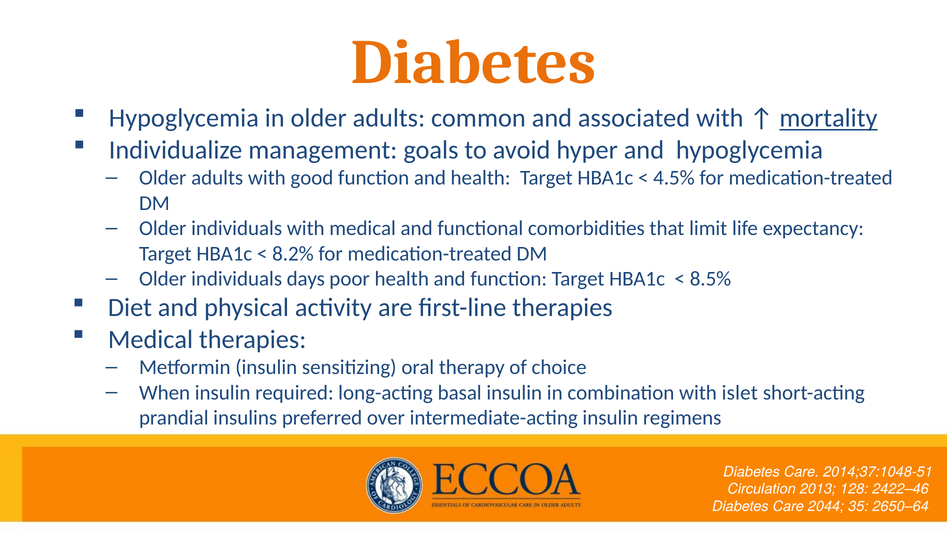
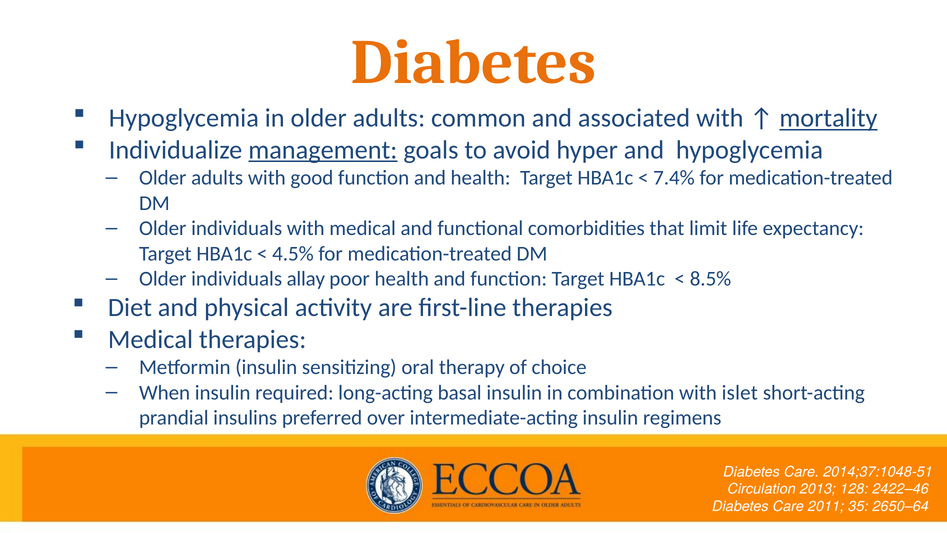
management underline: none -> present (323, 150)
4.5%: 4.5% -> 7.4% (674, 178)
8.2%: 8.2% -> 4.5% (293, 254)
days: days -> allay (306, 279)
2044: 2044 -> 2011 (826, 506)
